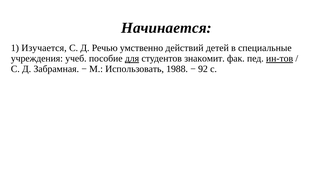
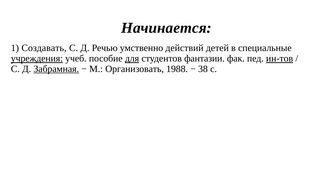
Изучается: Изучается -> Создавать (44, 48)
учреждения underline: none -> present (37, 59)
знакомит: знакомит -> фантазии (204, 59)
Забрамная underline: none -> present (56, 69)
Использовать: Использовать -> Организовать (135, 69)
92: 92 -> 38 (203, 69)
